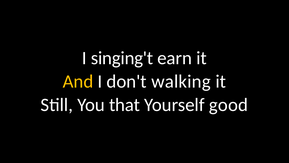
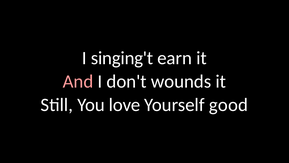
And colour: yellow -> pink (78, 81)
walking: walking -> wounds (181, 81)
that: that -> love (125, 105)
